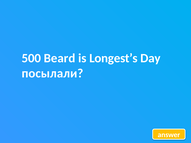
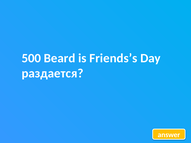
Longest’s: Longest’s -> Friends’s (113, 58)
посылали: посылали -> раздается (52, 73)
